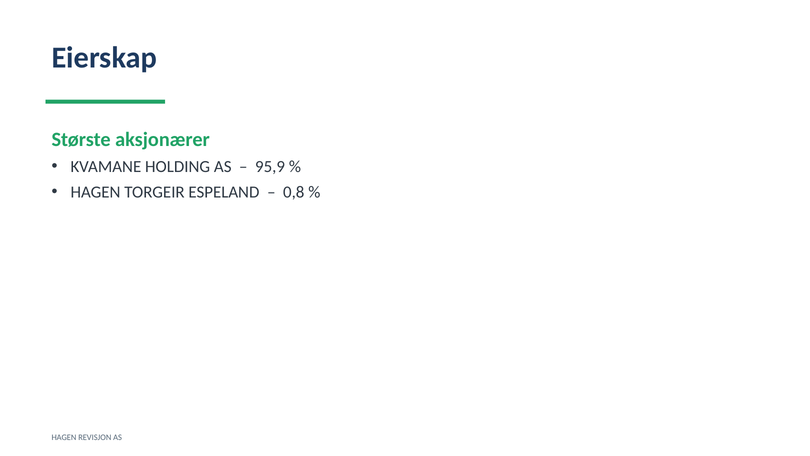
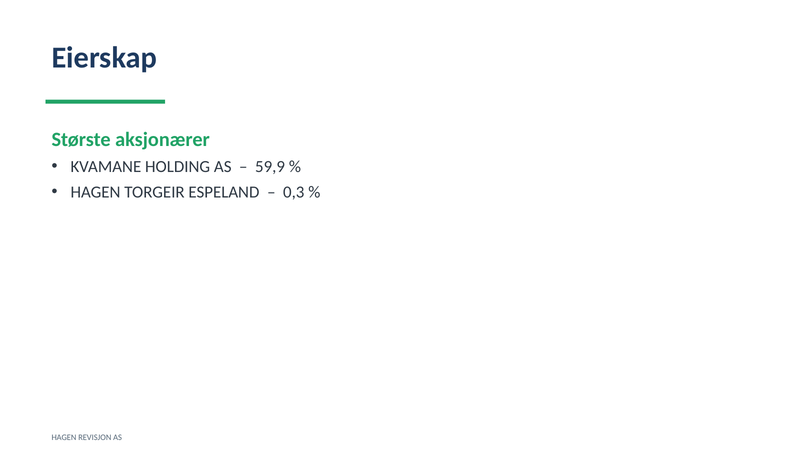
95,9: 95,9 -> 59,9 (270, 167)
0,8: 0,8 -> 0,3 (294, 192)
